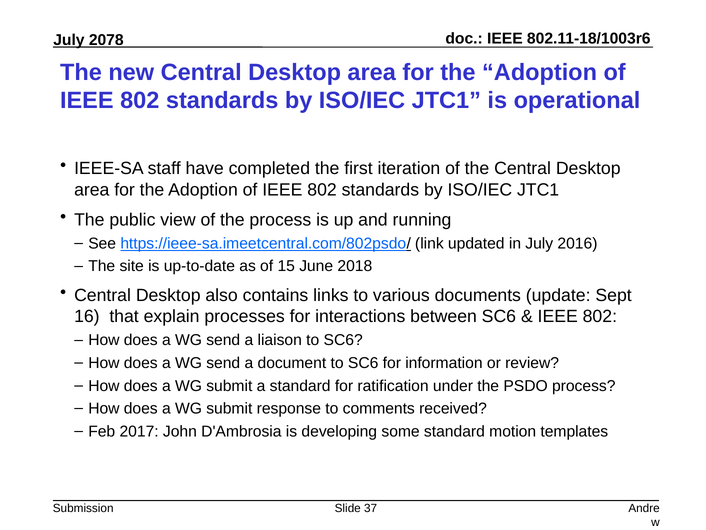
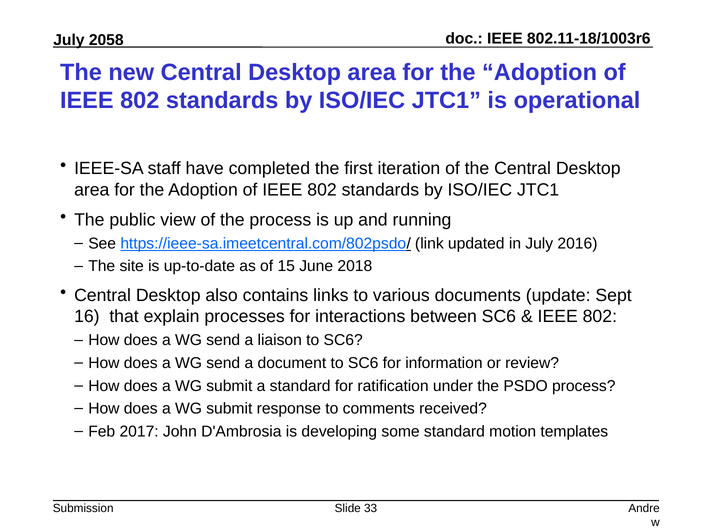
2078: 2078 -> 2058 (106, 40)
37: 37 -> 33 (371, 508)
